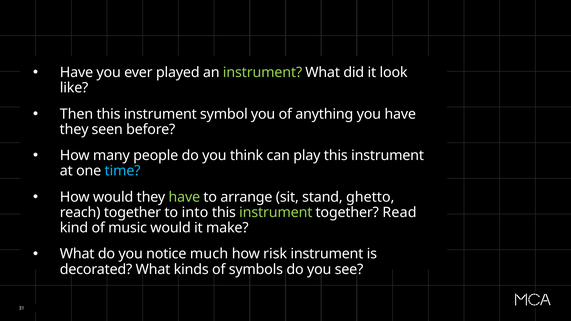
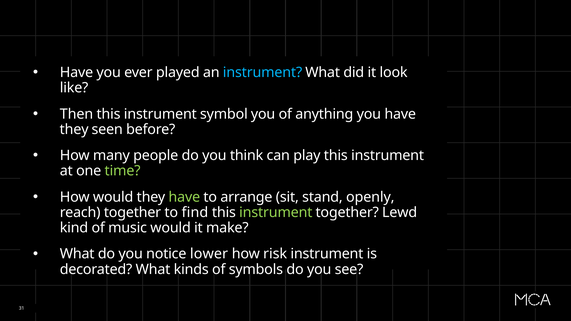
instrument colour: light green -> light blue (263, 73)
time colour: light blue -> light green (123, 171)
ghetto: ghetto -> openly (370, 197)
into: into -> find (195, 213)
Read: Read -> Lewd (400, 213)
much: much -> lower (209, 254)
